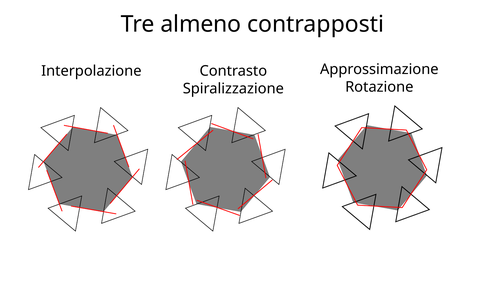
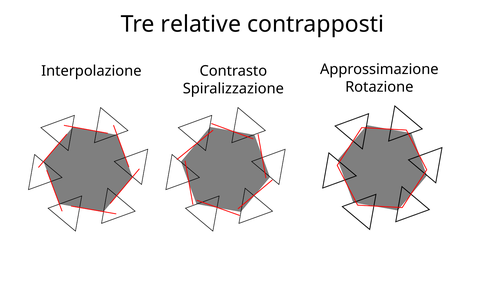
almeno: almeno -> relative (201, 24)
